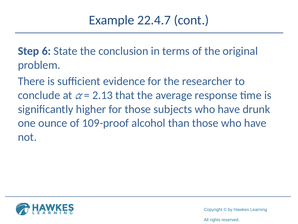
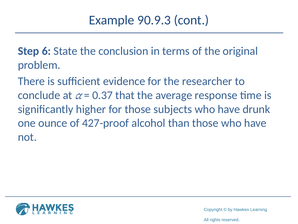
22.4.7: 22.4.7 -> 90.9.3 (154, 20)
2.13: 2.13 -> 0.37 (102, 95)
109-proof: 109-proof -> 427-proof (105, 123)
